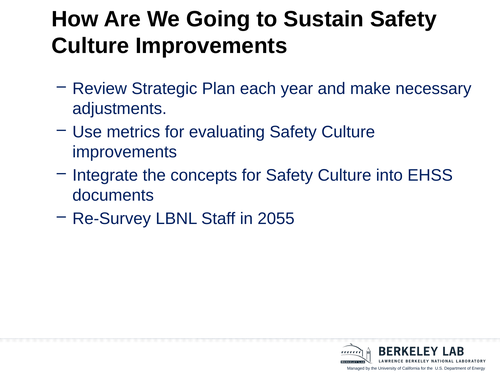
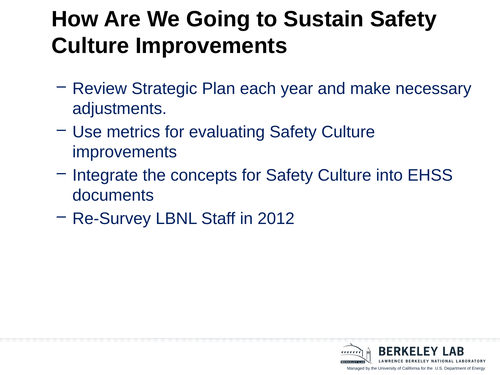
2055: 2055 -> 2012 (276, 219)
